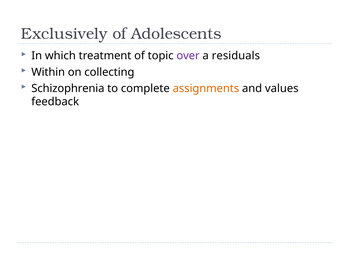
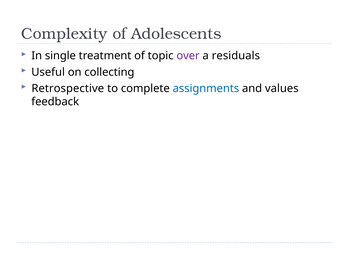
Exclusively: Exclusively -> Complexity (64, 34)
which: which -> single (60, 56)
Within: Within -> Useful (48, 72)
Schizophrenia: Schizophrenia -> Retrospective (68, 88)
assignments colour: orange -> blue (206, 88)
